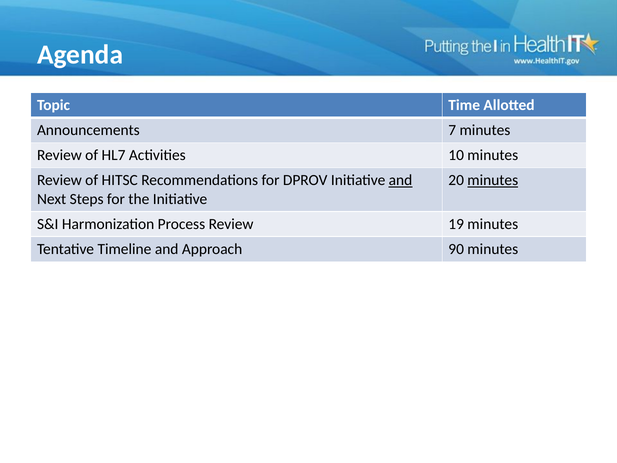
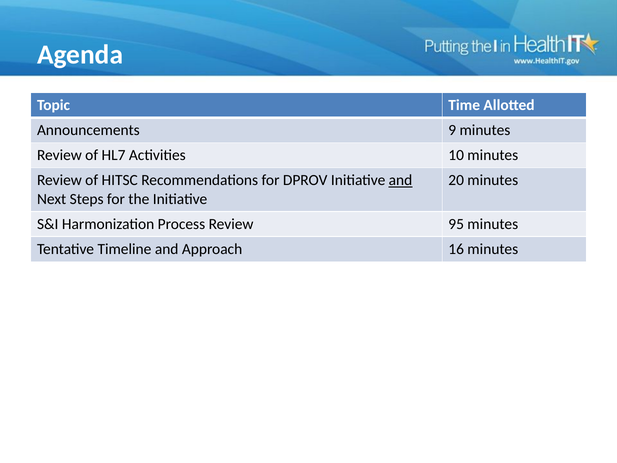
7: 7 -> 9 (452, 130)
minutes underline: present -> none (493, 180)
19: 19 -> 95 (456, 224)
90: 90 -> 16 (456, 249)
